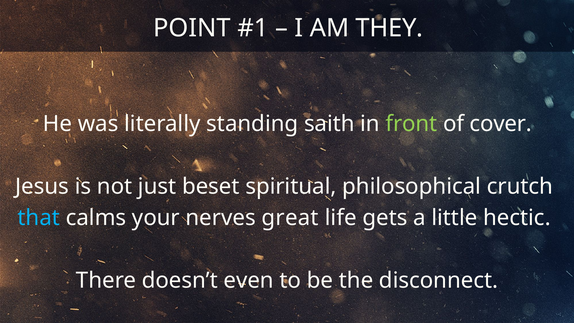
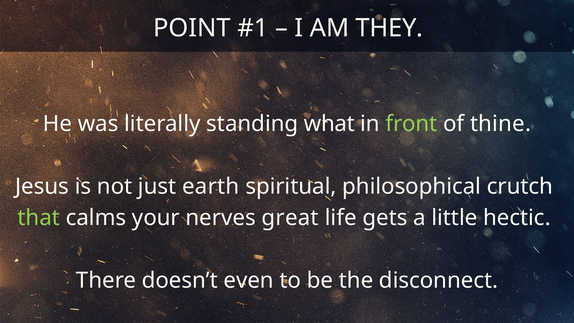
saith: saith -> what (329, 124)
cover: cover -> thine (501, 124)
beset: beset -> earth (211, 186)
that colour: light blue -> light green (39, 218)
